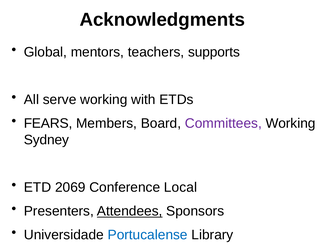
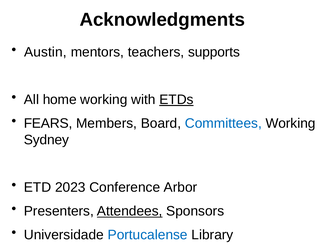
Global: Global -> Austin (45, 52)
serve: serve -> home (60, 99)
ETDs underline: none -> present (176, 99)
Committees colour: purple -> blue (223, 123)
2069: 2069 -> 2023 (70, 187)
Local: Local -> Arbor (180, 187)
